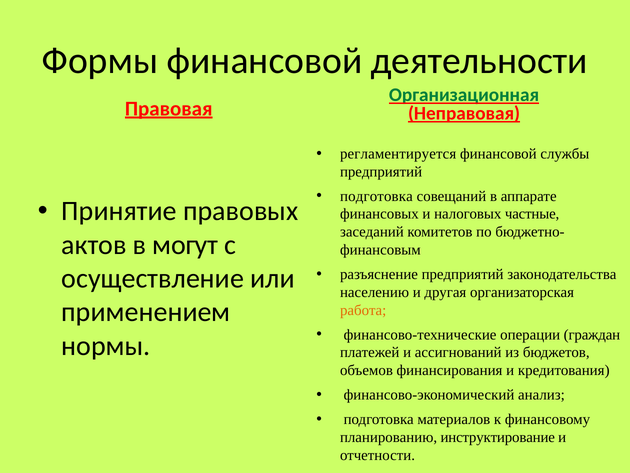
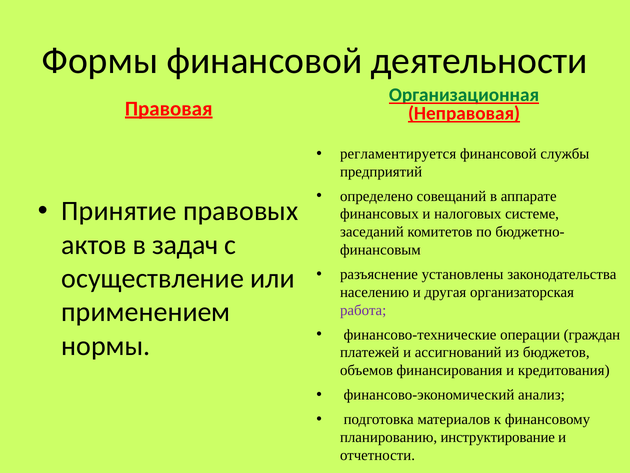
подготовка: подготовка -> определено (376, 196)
частные: частные -> системе (532, 214)
могут: могут -> задач (185, 245)
разъяснение предприятий: предприятий -> установлены (463, 274)
работа colour: orange -> purple (363, 310)
